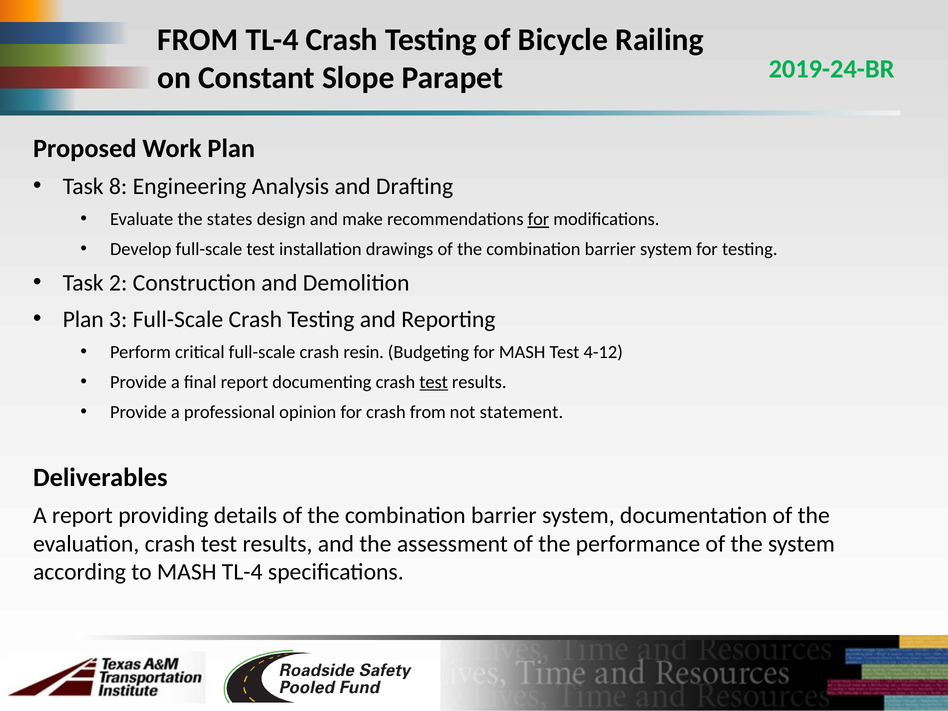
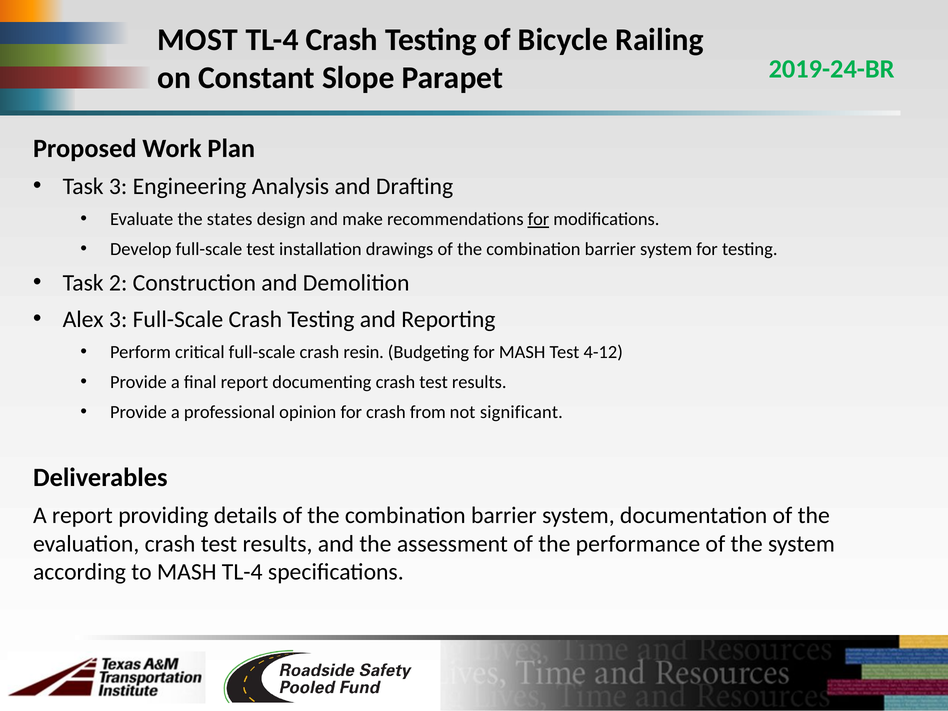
FROM: FROM -> MOST (198, 40)
Task 8: 8 -> 3 (118, 186)
Plan: Plan -> Alex (83, 319)
test underline: present -> none (434, 382)
statement: statement -> significant (521, 412)
